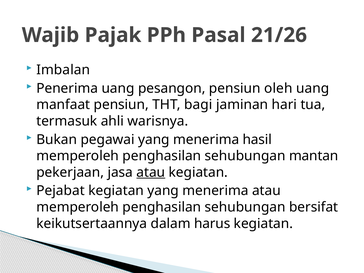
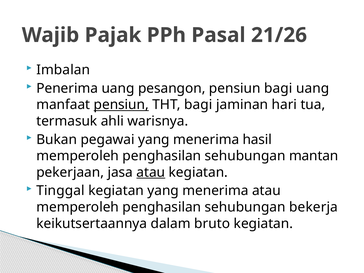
pensiun oleh: oleh -> bagi (278, 88)
pensiun underline: none -> present (121, 105)
Pejabat: Pejabat -> Tinggal (60, 191)
bersifat: bersifat -> bekerja (314, 207)
harus: harus -> bruto (212, 224)
